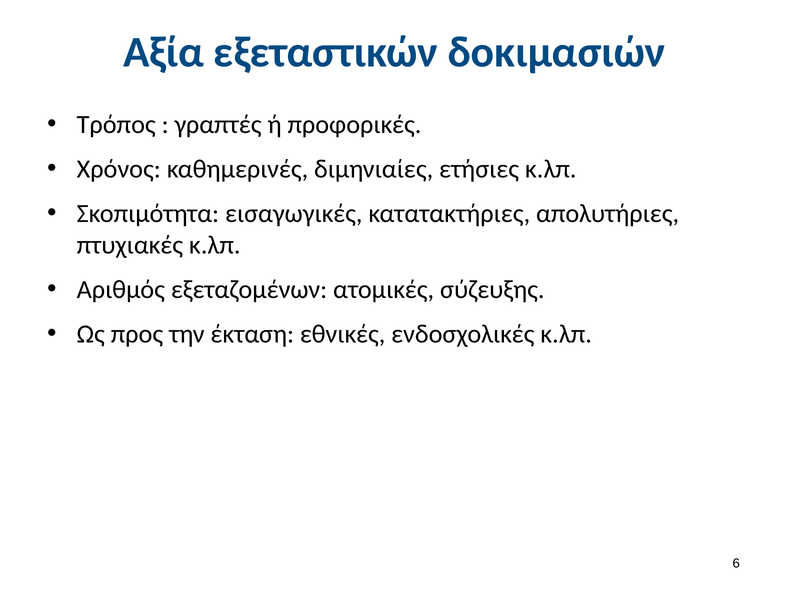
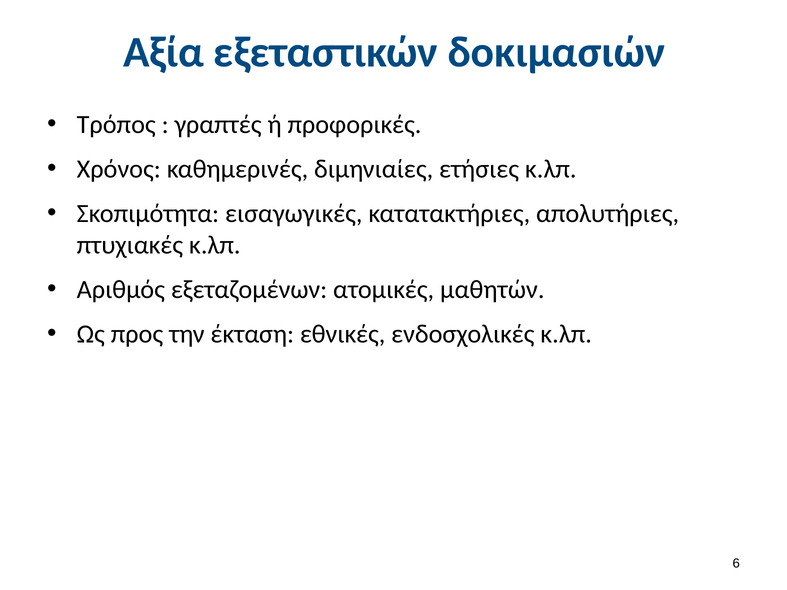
σύζευξης: σύζευξης -> μαθητών (492, 290)
